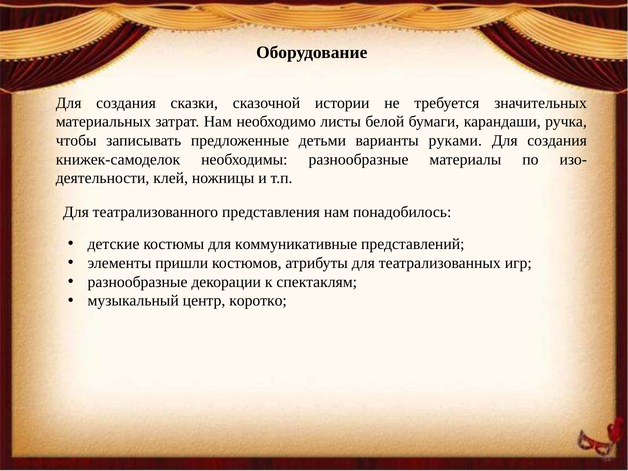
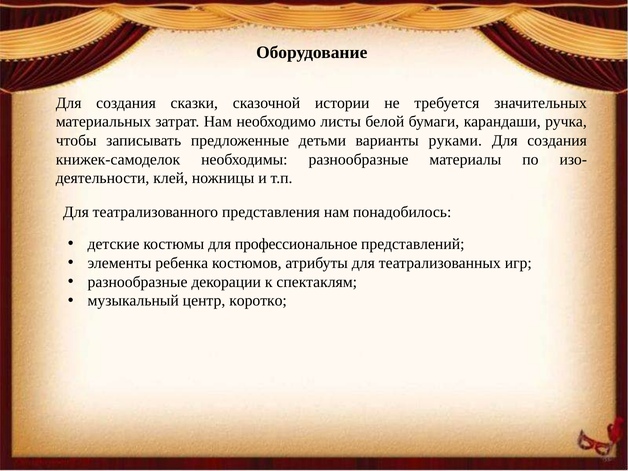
коммуникативные: коммуникативные -> профессиональное (296, 244)
пришли: пришли -> ребенка (182, 263)
